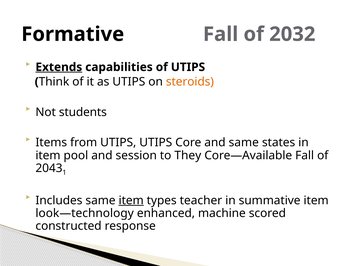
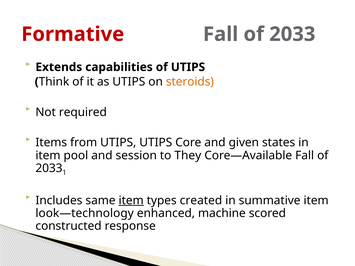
Formative colour: black -> red (73, 34)
2032: 2032 -> 2033 (292, 34)
Extends underline: present -> none (59, 67)
students: students -> required (83, 112)
and same: same -> given (244, 143)
2043: 2043 -> 2033 (49, 168)
teacher: teacher -> created (201, 201)
